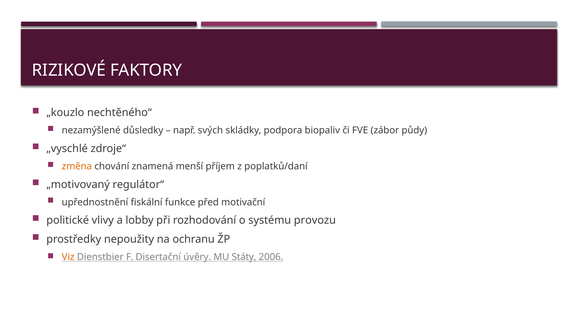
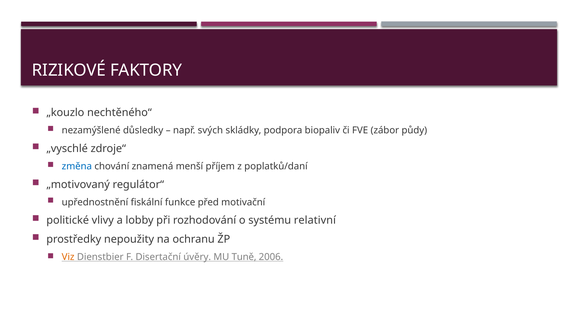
změna colour: orange -> blue (77, 166)
provozu: provozu -> relativní (315, 220)
Státy: Státy -> Tuně (244, 257)
